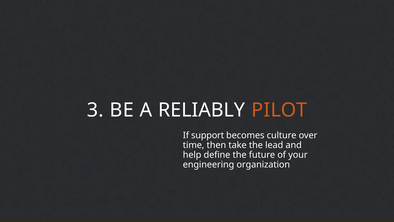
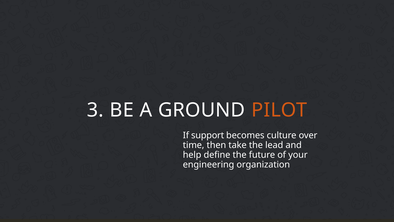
RELIABLY: RELIABLY -> GROUND (202, 110)
